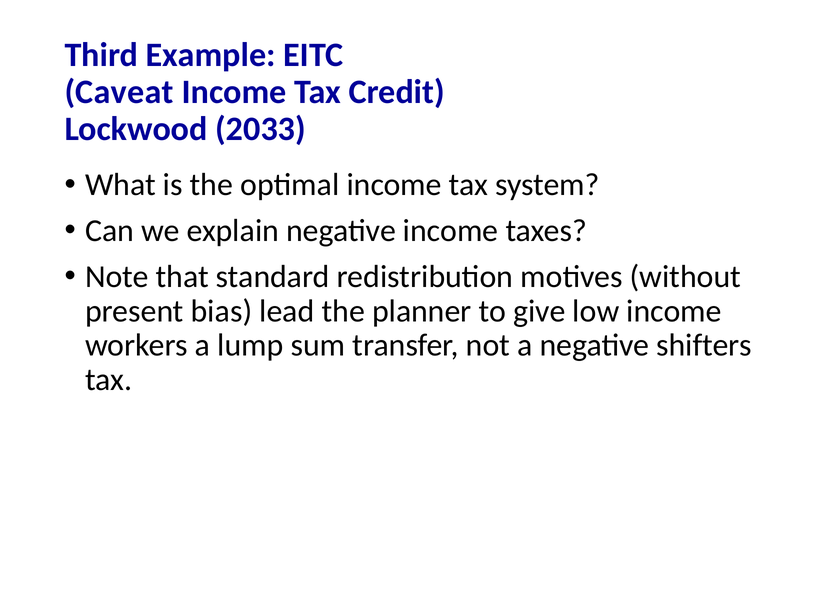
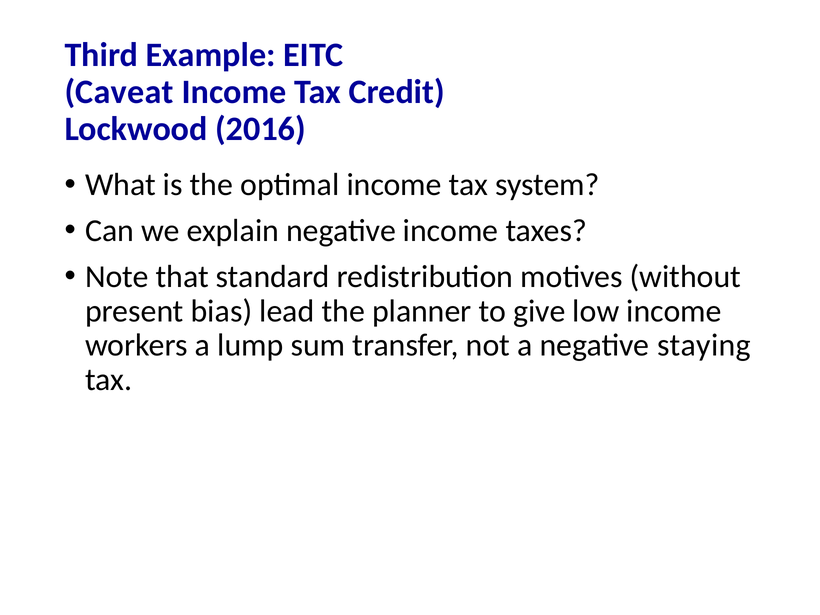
2033: 2033 -> 2016 (261, 129)
shifters: shifters -> staying (704, 345)
